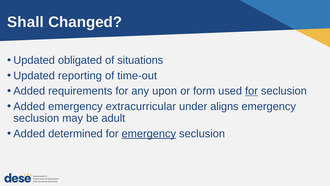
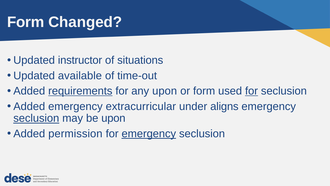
Shall: Shall -> Form (26, 22)
obligated: obligated -> instructor (80, 60)
reporting: reporting -> available (80, 76)
requirements underline: none -> present (80, 91)
seclusion underline: none -> present (36, 118)
be adult: adult -> upon (113, 118)
determined: determined -> permission (75, 133)
